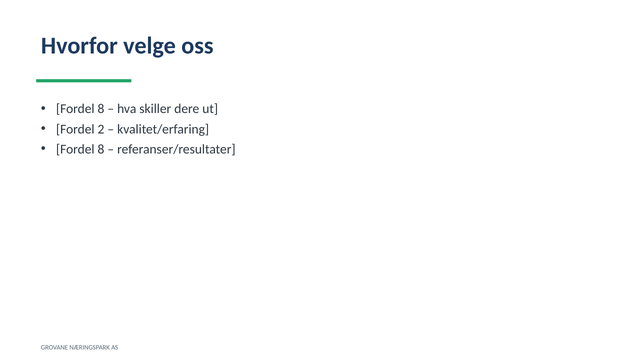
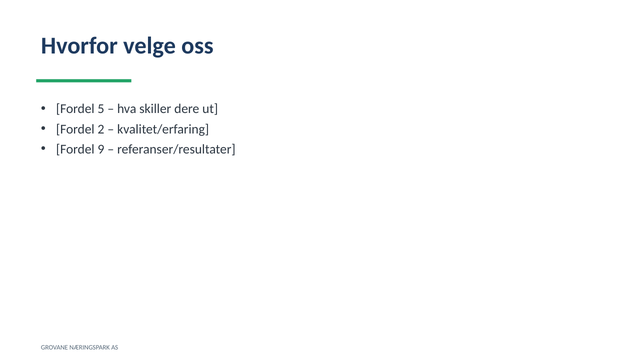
8: 8 -> 5 (101, 109)
8: 8 -> 9 (101, 149)
